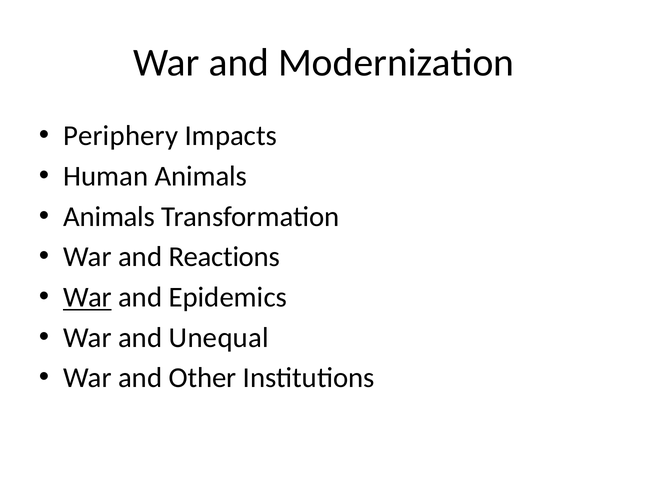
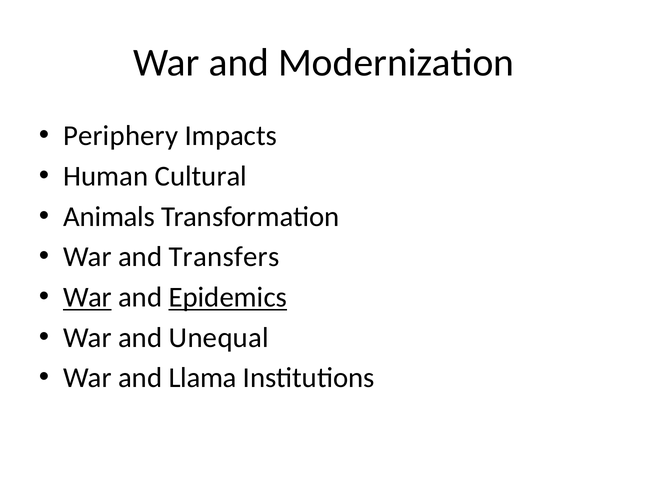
Human Animals: Animals -> Cultural (201, 176)
Reactions: Reactions -> Transfers (224, 257)
Epidemics underline: none -> present (228, 297)
Other: Other -> Llama (203, 378)
